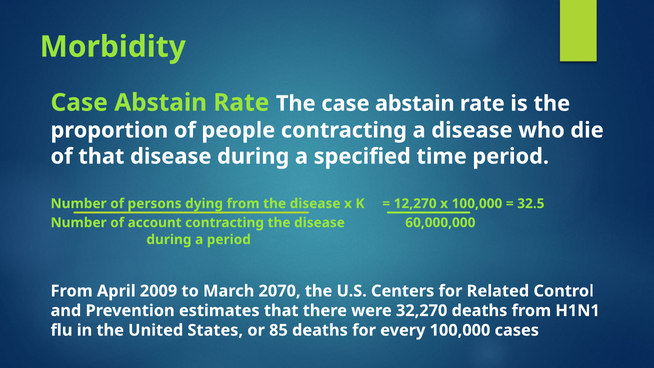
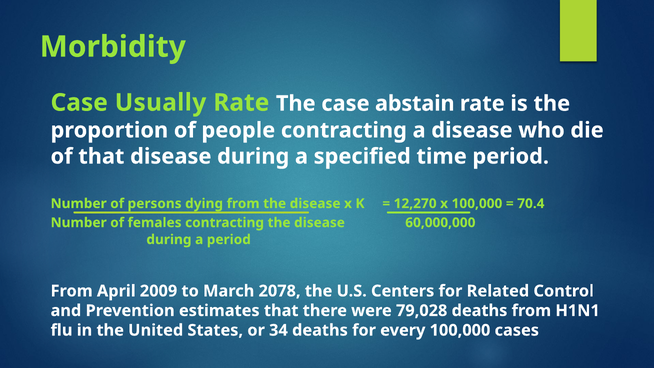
Abstain: Abstain -> Usually (160, 103)
32.5: 32.5 -> 70.4 (531, 204)
account: account -> females (155, 223)
2070: 2070 -> 2078 (280, 291)
32,270: 32,270 -> 79,028 (422, 311)
85: 85 -> 34 (278, 330)
